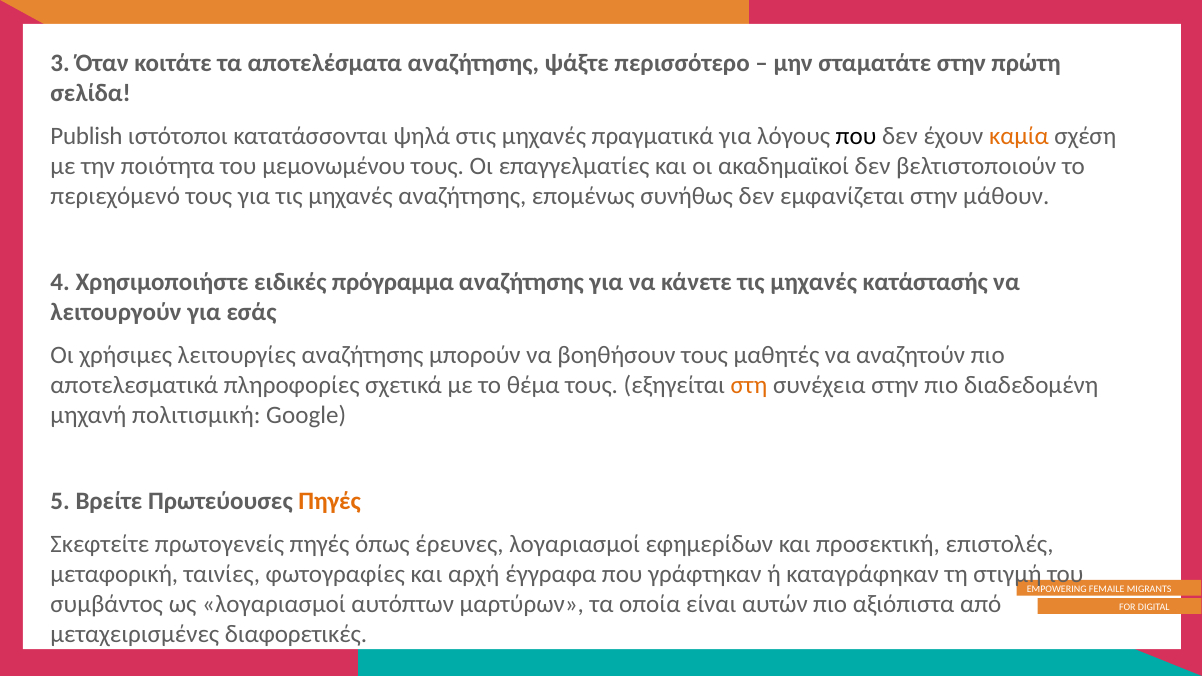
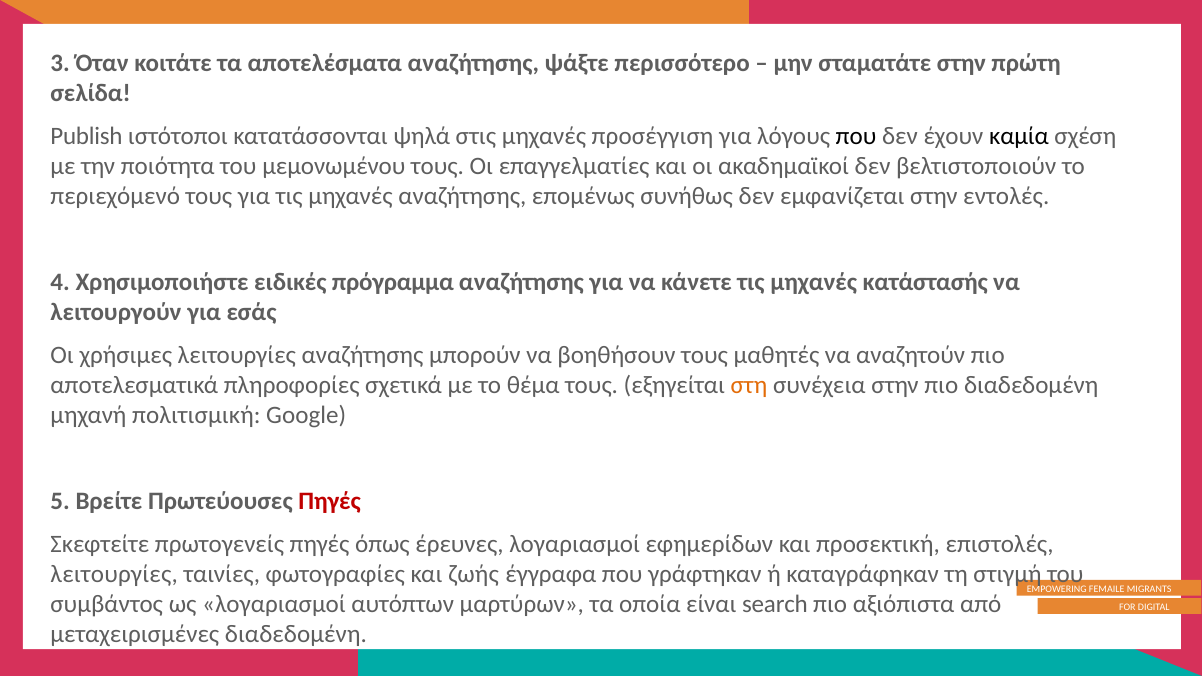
πραγματικά: πραγματικά -> προσέγγιση (653, 136)
καμία colour: orange -> black (1019, 136)
μάθουν: μάθουν -> εντολές (1006, 197)
Πηγές colour: orange -> red (330, 501)
μεταφορική: μεταφορική -> λειτουργίες (114, 574)
αρχή: αρχή -> ζωής (474, 574)
αυτών: αυτών -> search (775, 604)
μεταχειρισμένες διαφορετικές: διαφορετικές -> διαδεδομένη (296, 634)
